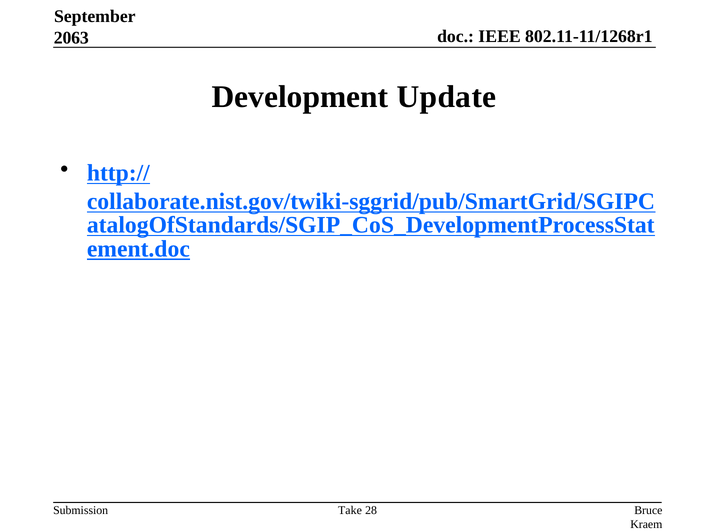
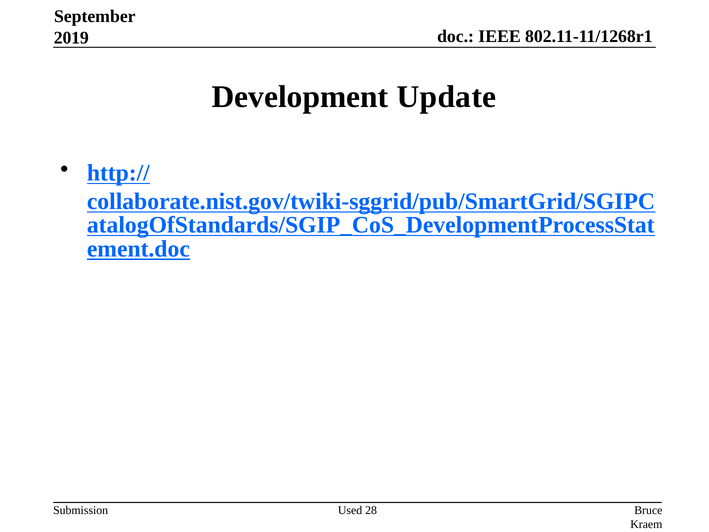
2063: 2063 -> 2019 (71, 38)
Take: Take -> Used (350, 510)
